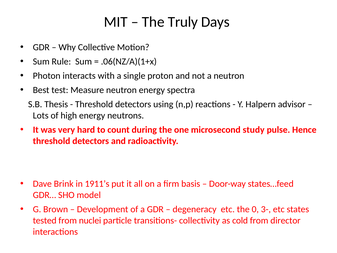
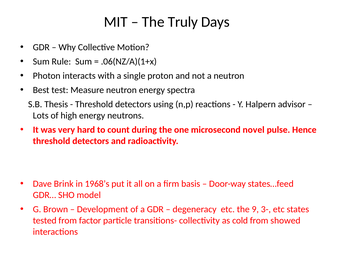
study: study -> novel (254, 130)
1911’s: 1911’s -> 1968’s (97, 184)
0: 0 -> 9 (255, 209)
nuclei: nuclei -> factor (90, 220)
director: director -> showed (285, 220)
